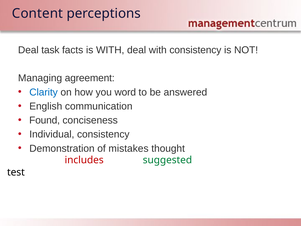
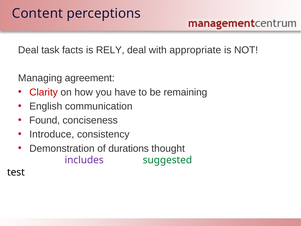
is WITH: WITH -> RELY (110, 50)
with consistency: consistency -> appropriate (195, 50)
Clarity colour: blue -> red (44, 92)
word: word -> have (125, 92)
answered: answered -> remaining (185, 92)
Individual: Individual -> Introduce (52, 134)
mistakes: mistakes -> durations (129, 148)
includes colour: red -> purple (84, 160)
